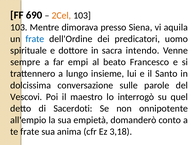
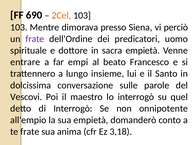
aquila: aquila -> perciò (176, 27)
frate colour: blue -> purple (35, 39)
sacra intendo: intendo -> empietà (143, 50)
sempre: sempre -> entrare (25, 62)
di Sacerdoti: Sacerdoti -> Interrogò (73, 108)
